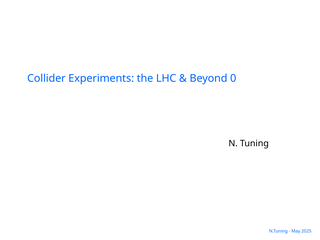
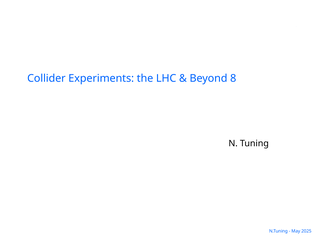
0: 0 -> 8 (233, 78)
